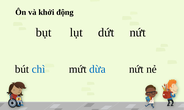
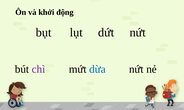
chì colour: blue -> purple (39, 69)
